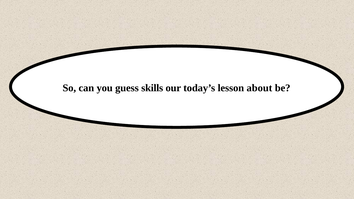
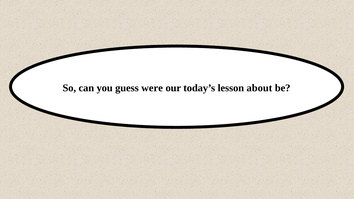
skills: skills -> were (152, 88)
